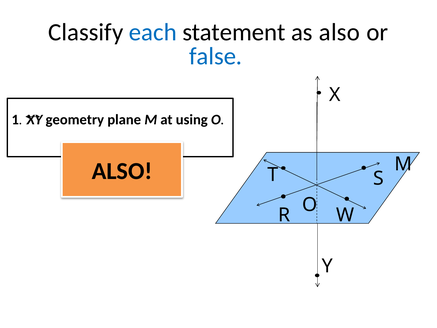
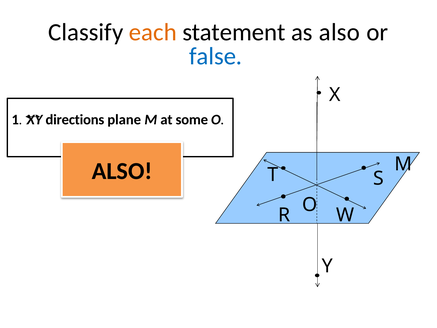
each colour: blue -> orange (153, 32)
geometry: geometry -> directions (75, 120)
using: using -> some (192, 120)
